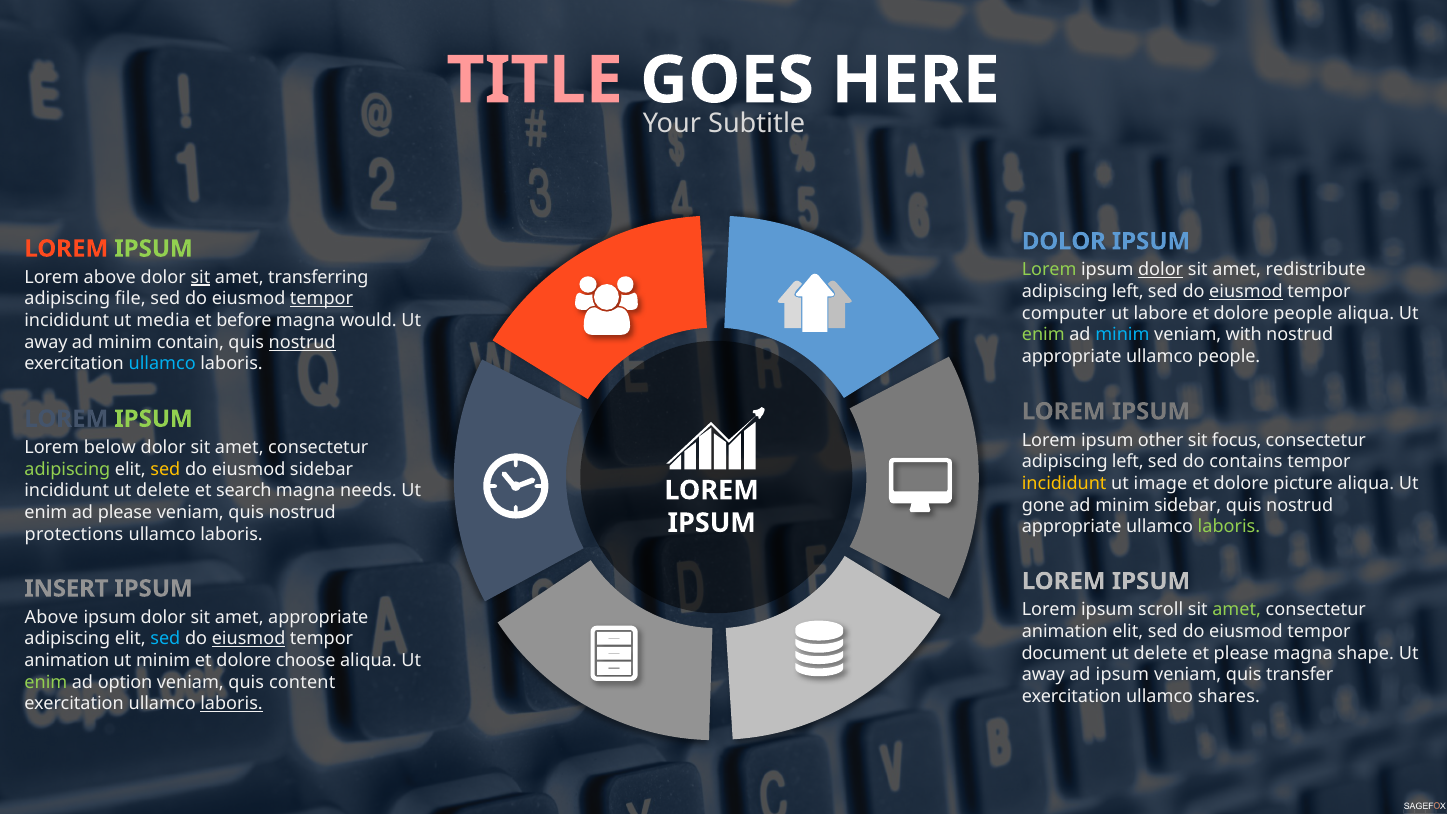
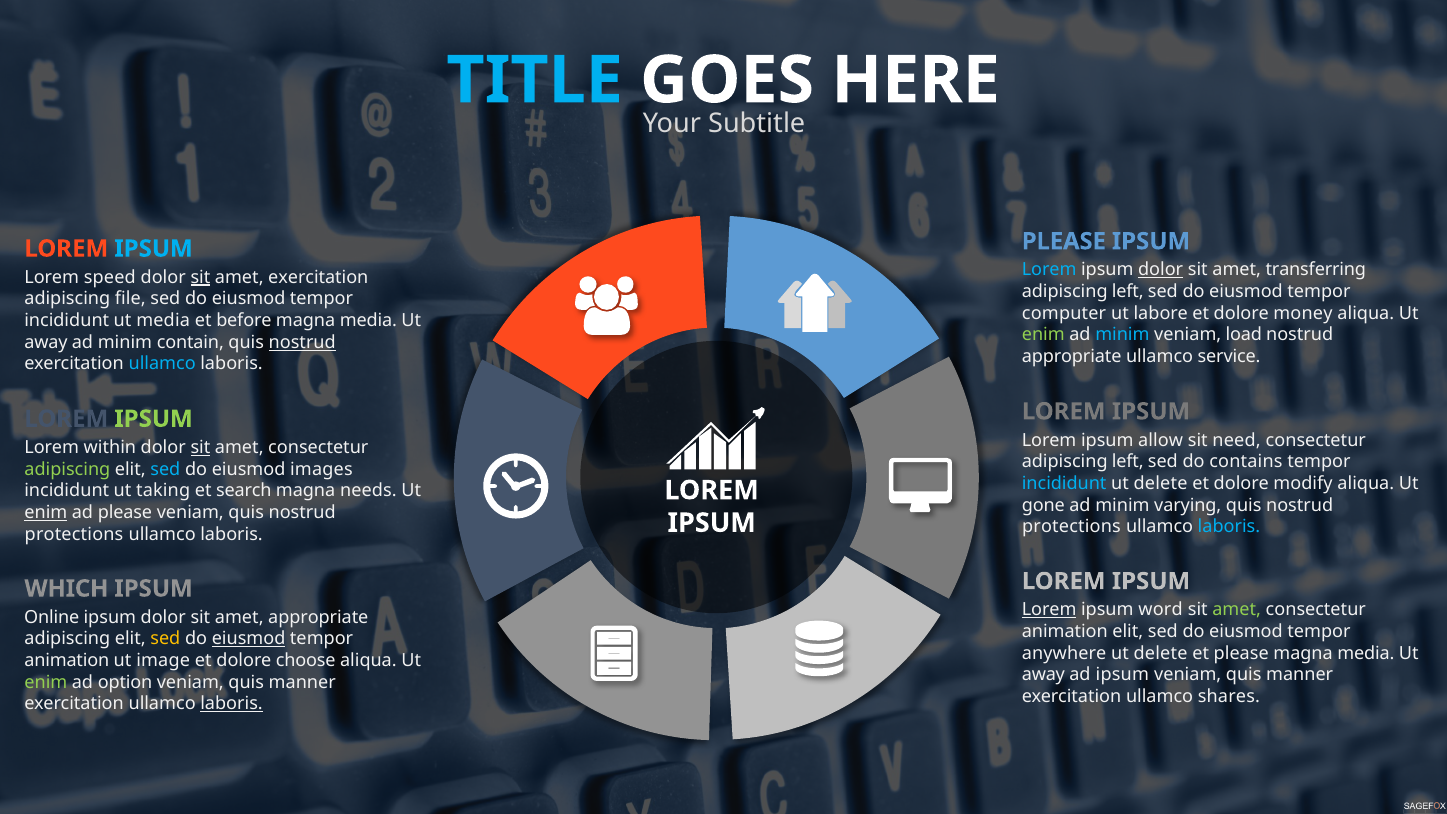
TITLE colour: pink -> light blue (535, 80)
DOLOR: DOLOR -> PLEASE (1064, 241)
IPSUM colour: light green -> light blue (154, 249)
Lorem colour: light green -> light blue (1049, 270)
redistribute: redistribute -> transferring (1316, 270)
Lorem above: above -> speed (110, 277)
amet transferring: transferring -> exercitation (318, 277)
eiusmod underline: present -> none (1246, 292)
tempor underline: present -> none (322, 299)
dolore people: people -> money (1303, 313)
would: would -> media (368, 321)
with: with -> load (1244, 335)
ullamco people: people -> service (1229, 357)
other: other -> allow (1161, 440)
focus: focus -> need (1237, 440)
below: below -> within (110, 447)
sit underline: none -> present (200, 447)
sed colour: yellow -> light blue (165, 469)
eiusmod sidebar: sidebar -> images (321, 469)
incididunt colour: yellow -> light blue (1064, 483)
image: image -> delete (1161, 483)
picture: picture -> modify (1303, 483)
incididunt ut delete: delete -> taking (163, 491)
minim sidebar: sidebar -> varying (1188, 505)
enim underline: none -> present (46, 512)
appropriate: appropriate -> protections (1071, 527)
laboris colour: light green -> light blue (1229, 527)
INSERT: INSERT -> WHICH (66, 589)
Lorem underline: none -> present (1049, 610)
scroll: scroll -> word (1161, 610)
Above: Above -> Online (52, 617)
sed colour: light blue -> yellow (165, 639)
document: document -> anywhere (1064, 653)
shape: shape -> media (1366, 653)
ut minim: minim -> image (163, 660)
transfer: transfer -> manner (1300, 675)
content: content -> manner (302, 682)
